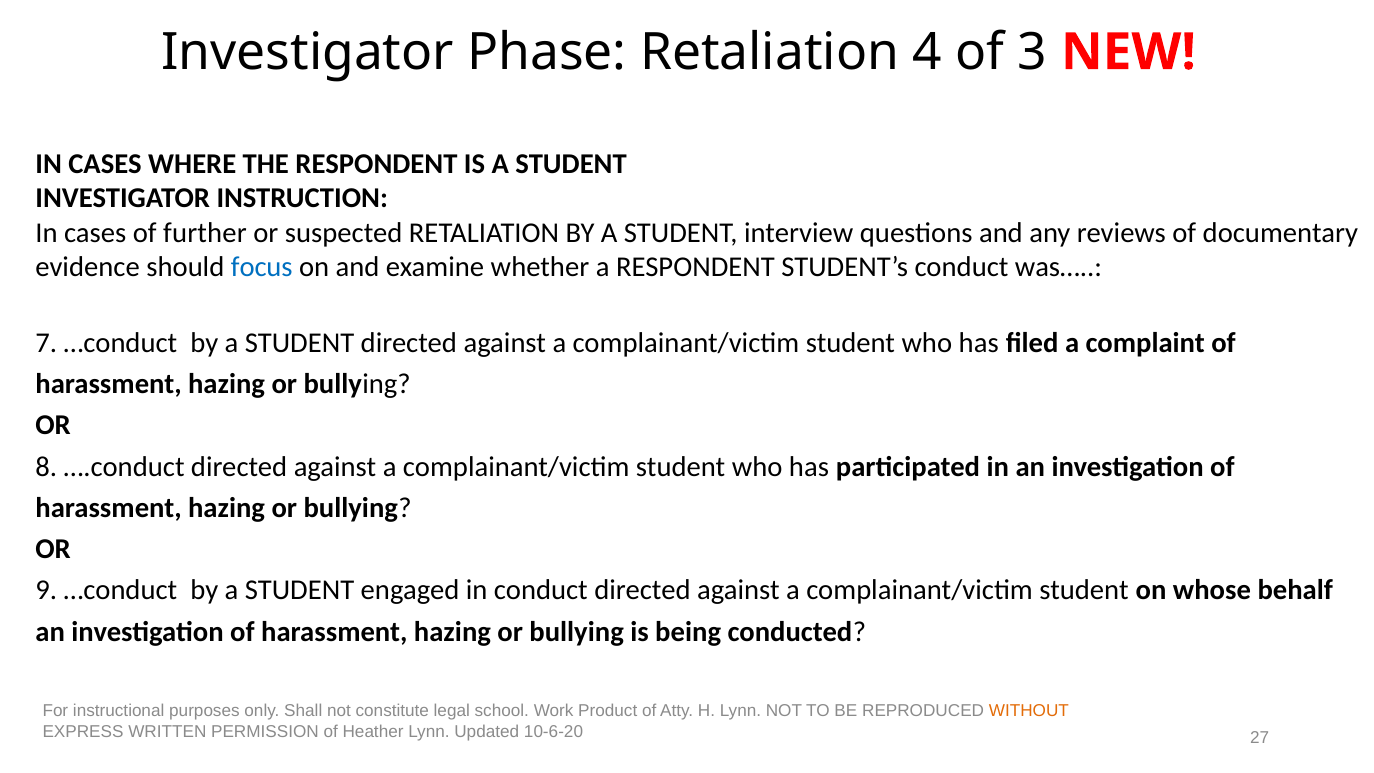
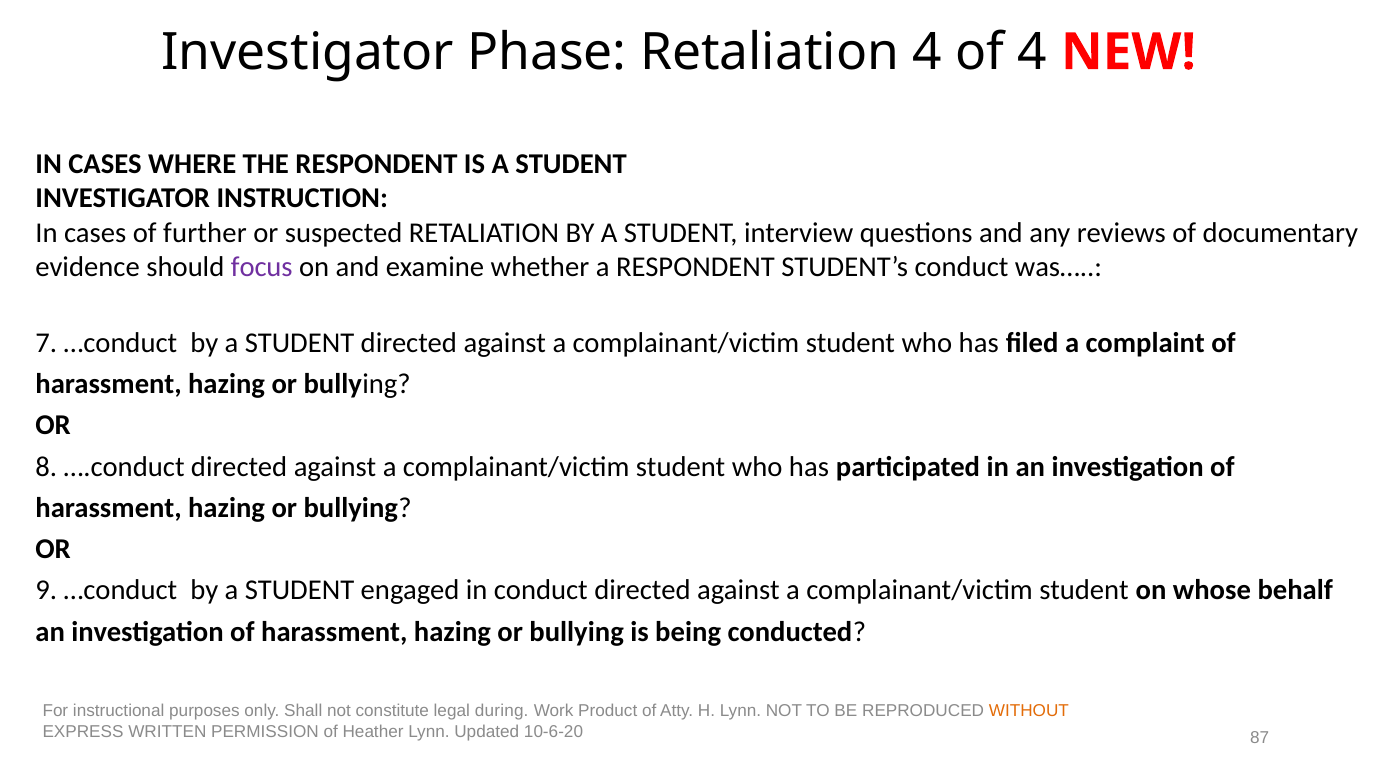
of 3: 3 -> 4 (1032, 52)
focus colour: blue -> purple (262, 267)
school: school -> during (502, 711)
27: 27 -> 87 (1260, 738)
